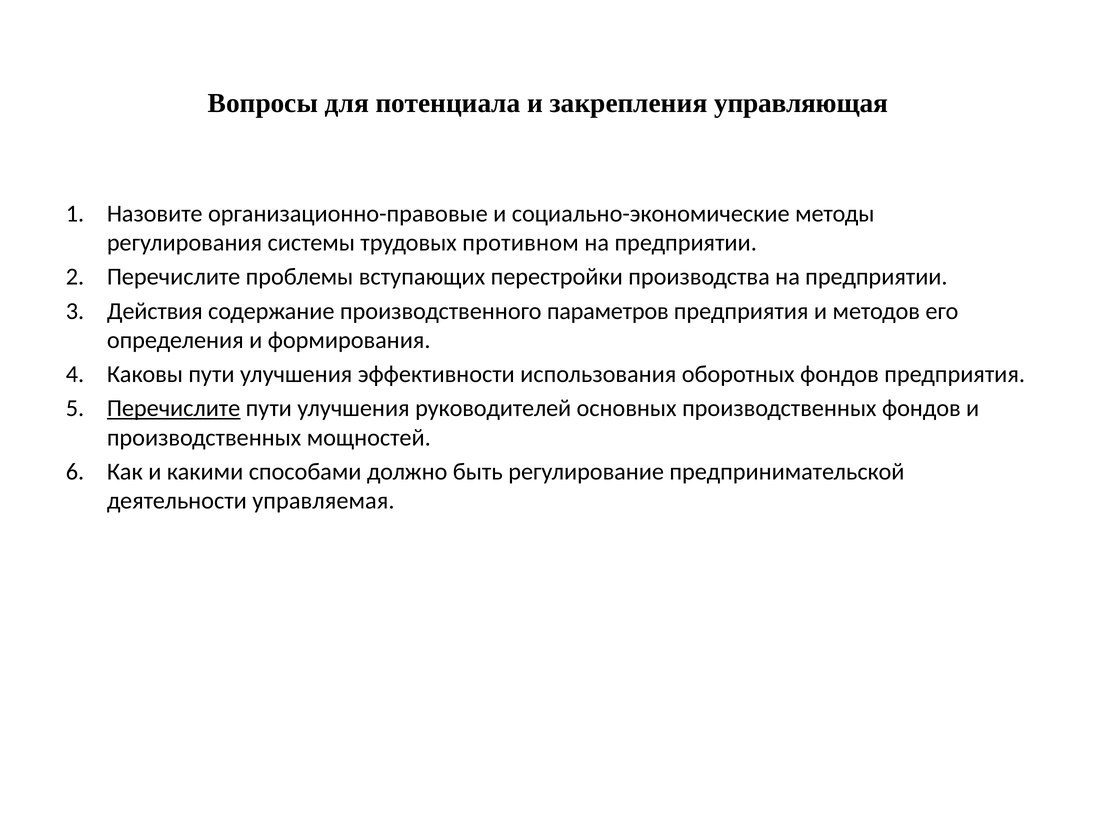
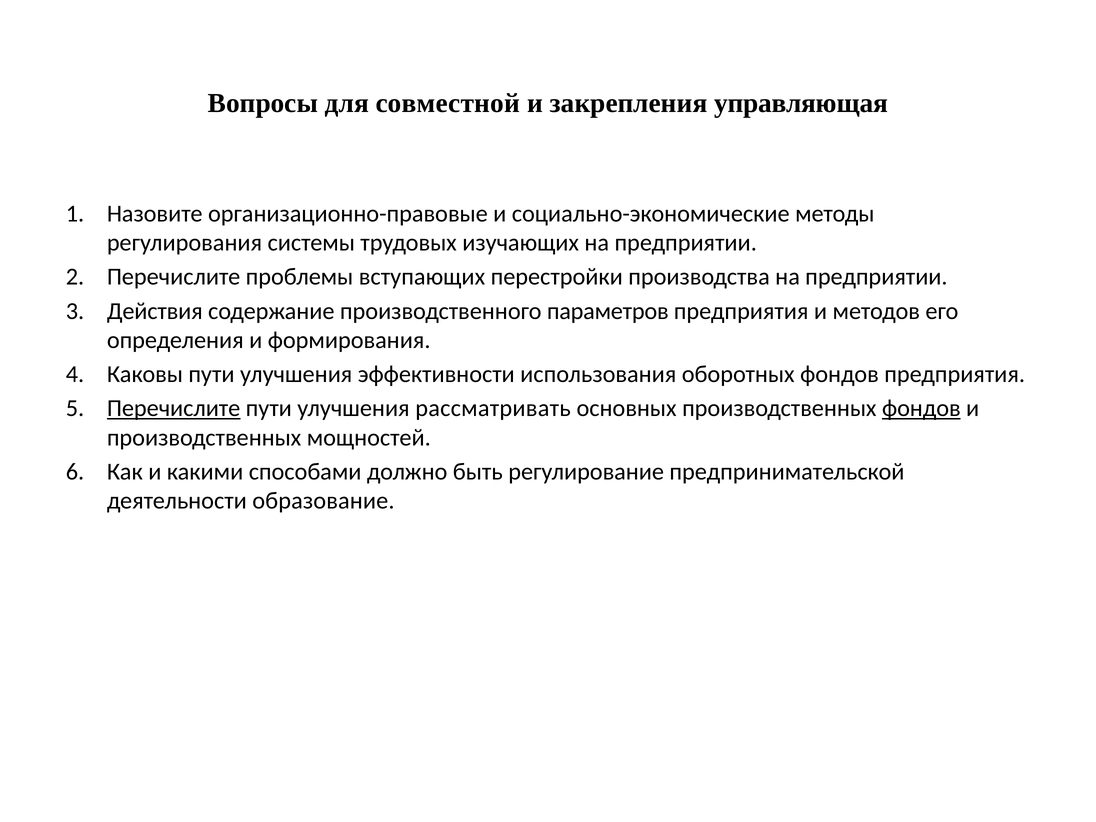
потенциала: потенциала -> совместной (448, 103)
противном: противном -> изучающих (521, 243)
руководителей: руководителей -> рассматривать (493, 408)
фондов underline: none -> present (921, 408)
управляемая: управляемая -> образование (323, 501)
